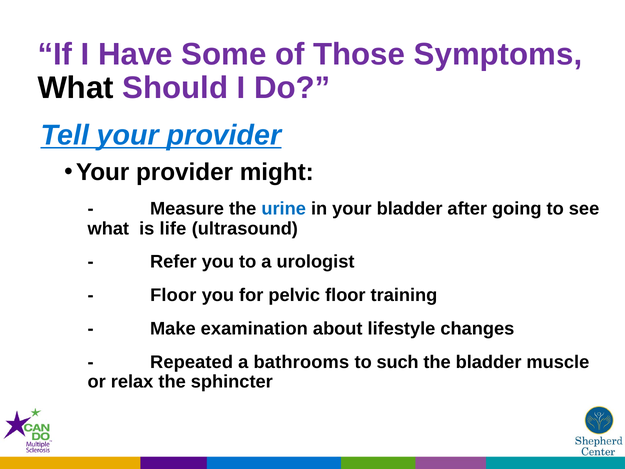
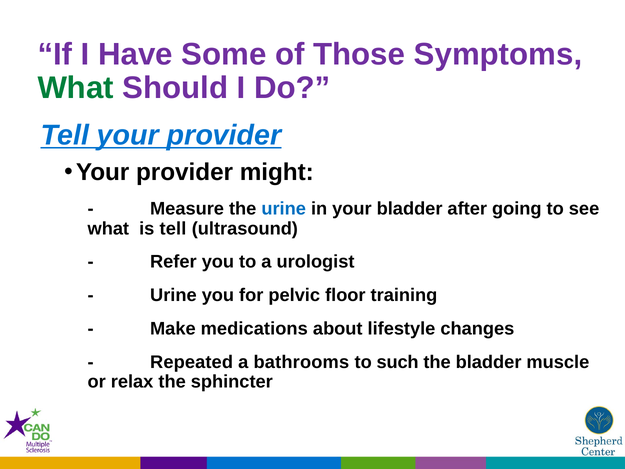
What colour: black -> green (76, 88)
is life: life -> tell (173, 228)
Floor: Floor -> Urine (173, 295)
examination: examination -> medications (254, 329)
